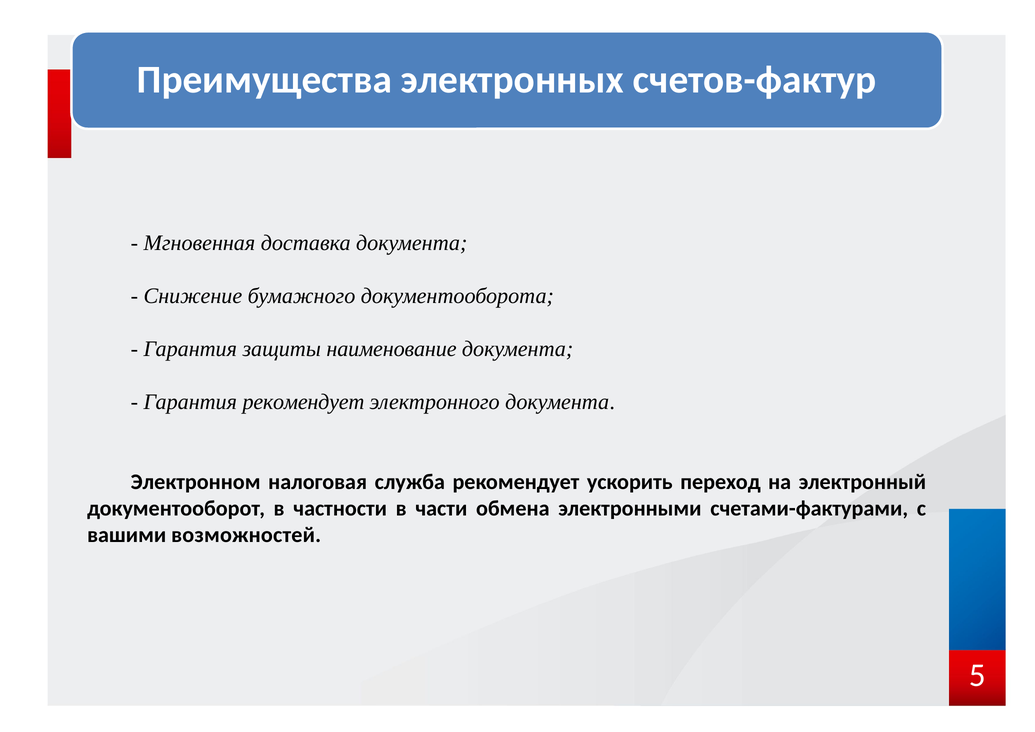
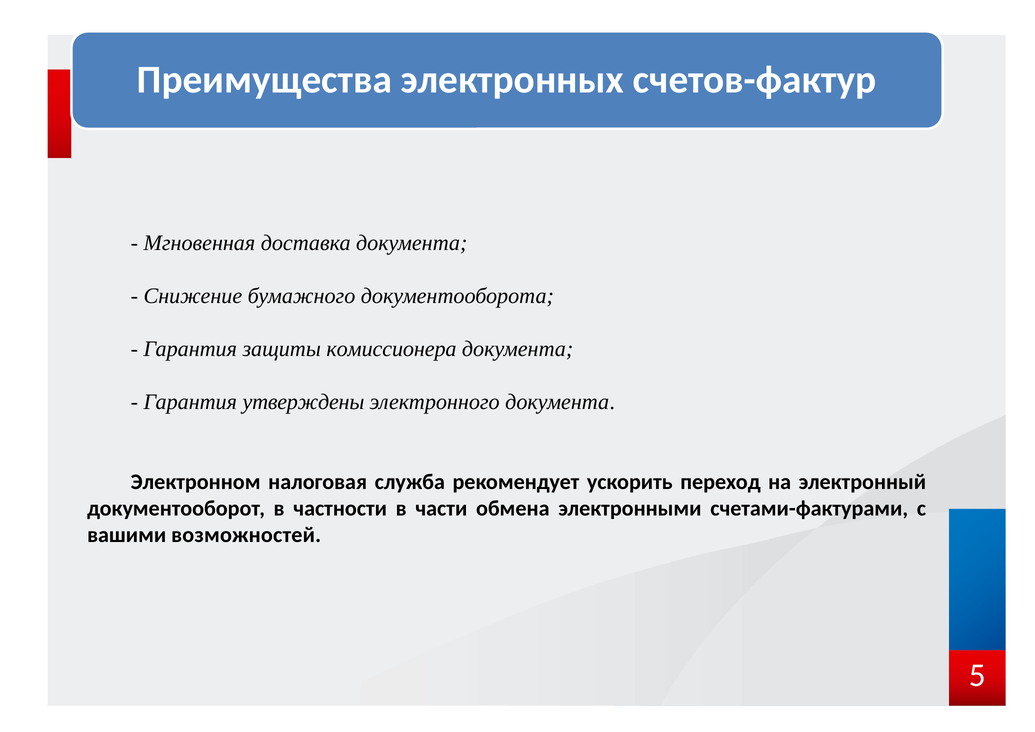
наименование: наименование -> комиссионера (391, 349)
Гарантия рекомендует: рекомендует -> утверждены (303, 402)
